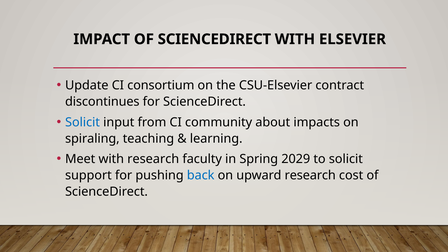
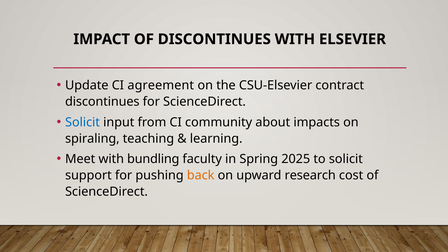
IMPACT OF SCIENCEDIRECT: SCIENCEDIRECT -> DISCONTINUES (214, 39)
consortium: consortium -> agreement (161, 85)
with research: research -> bundling (153, 159)
2029: 2029 -> 2025 (296, 159)
back colour: blue -> orange (201, 175)
